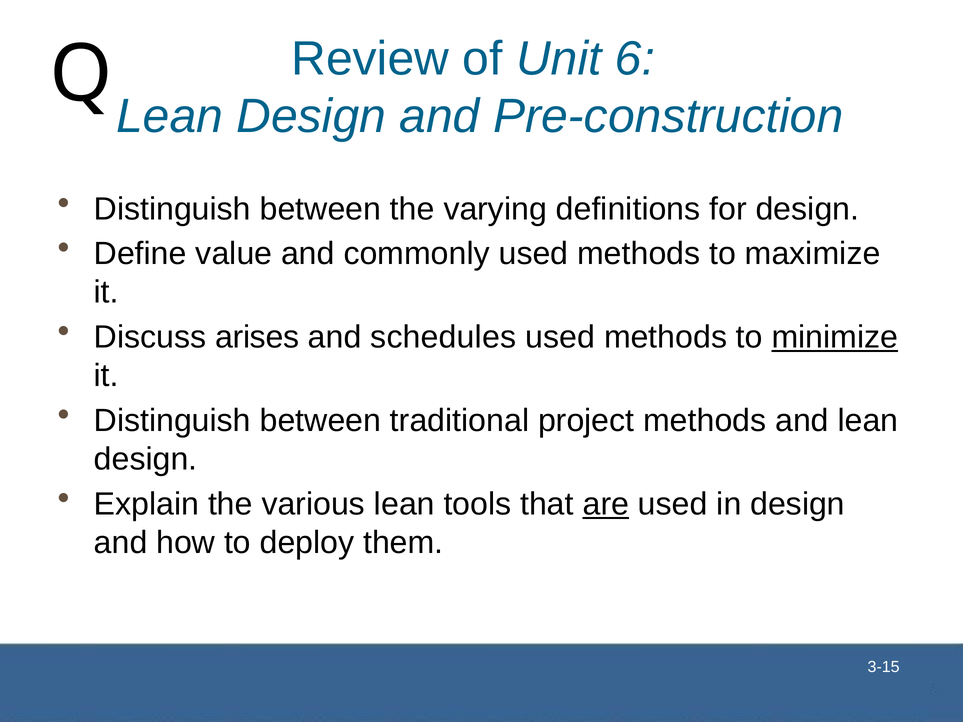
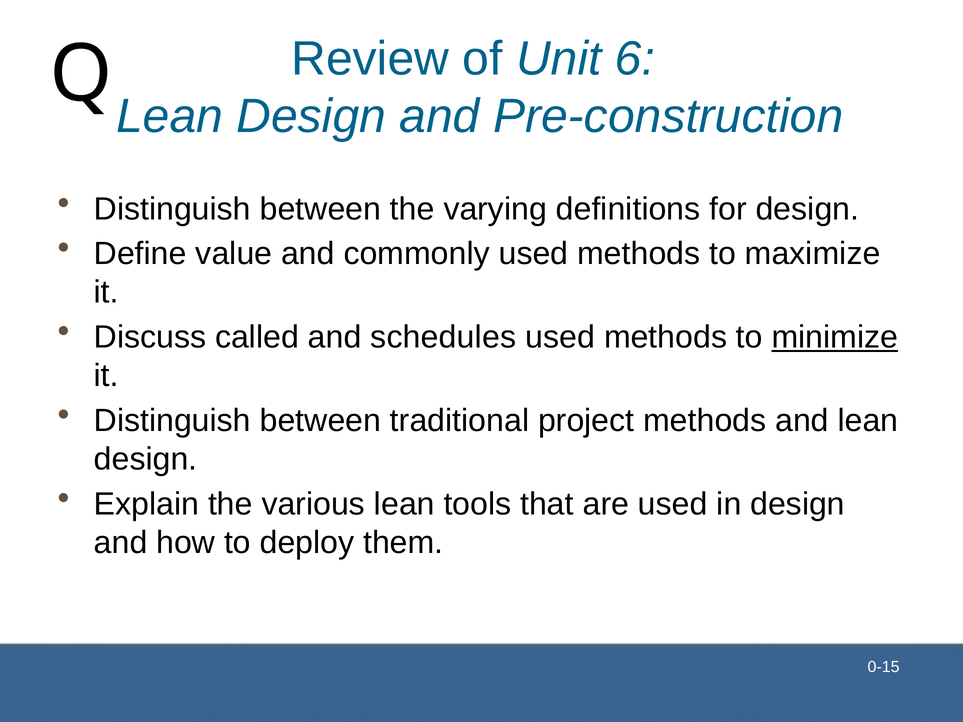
arises: arises -> called (257, 337)
are underline: present -> none (606, 504)
3-15: 3-15 -> 0-15 (884, 667)
